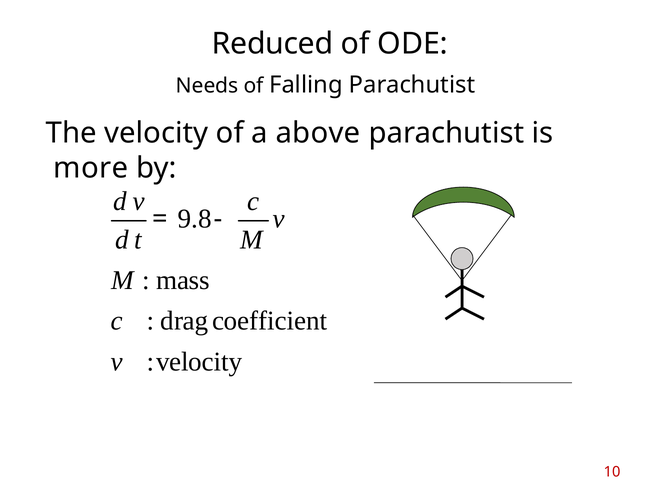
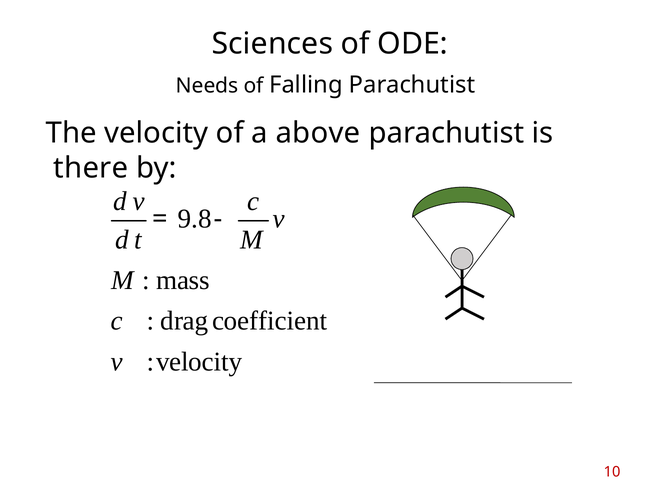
Reduced: Reduced -> Sciences (272, 44)
more: more -> there (91, 168)
